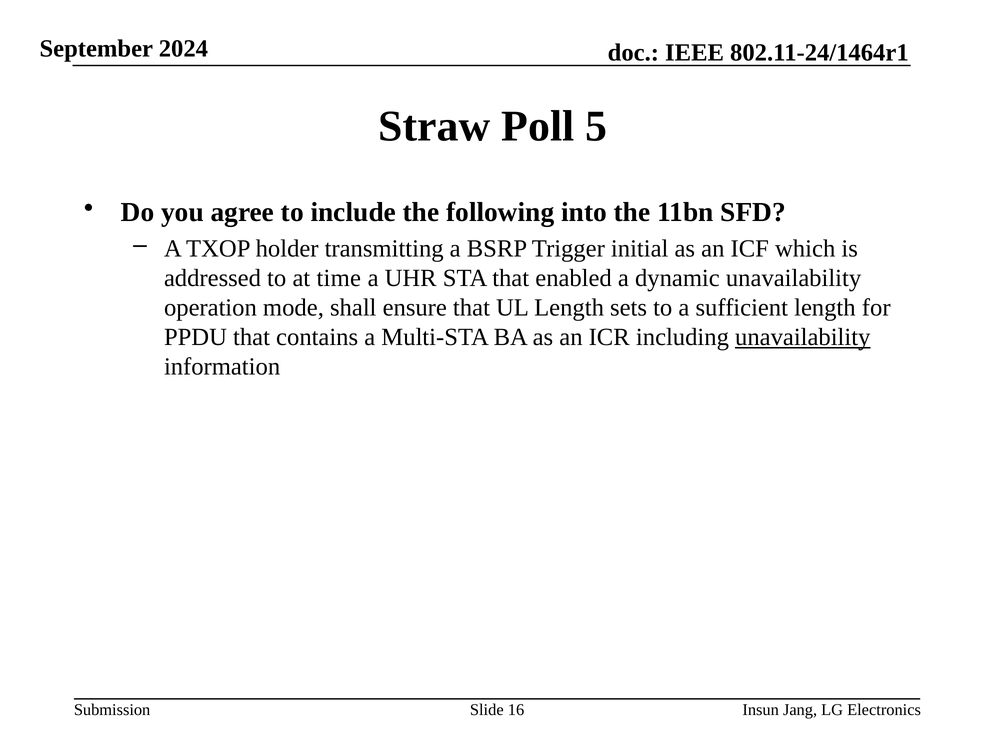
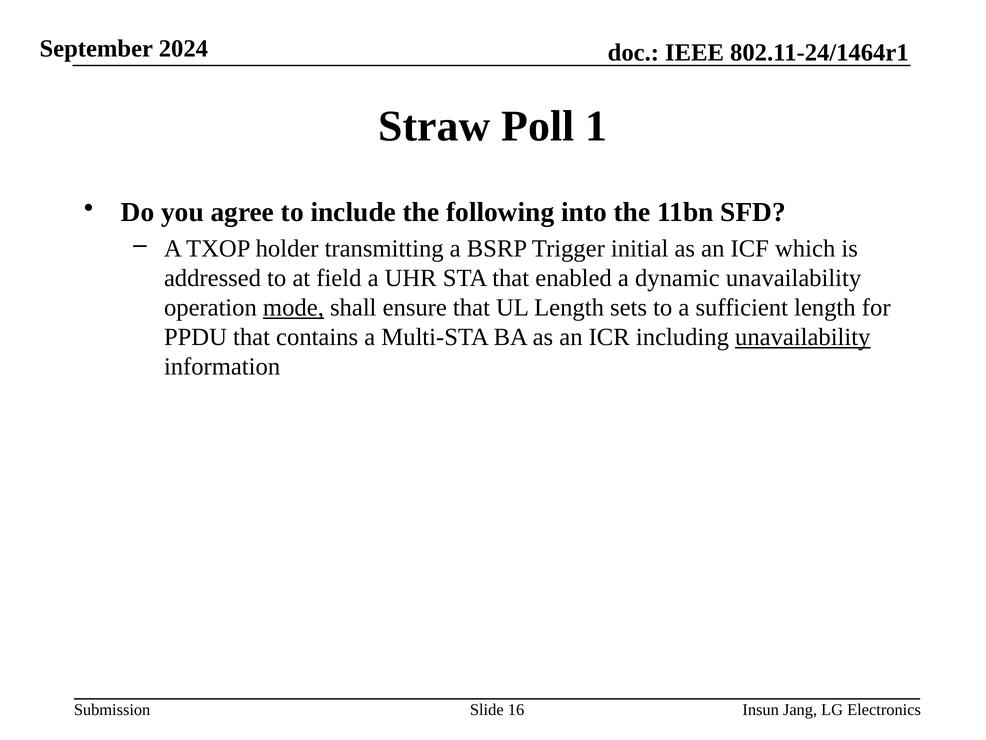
5: 5 -> 1 (596, 126)
time: time -> field (339, 278)
mode underline: none -> present (293, 307)
